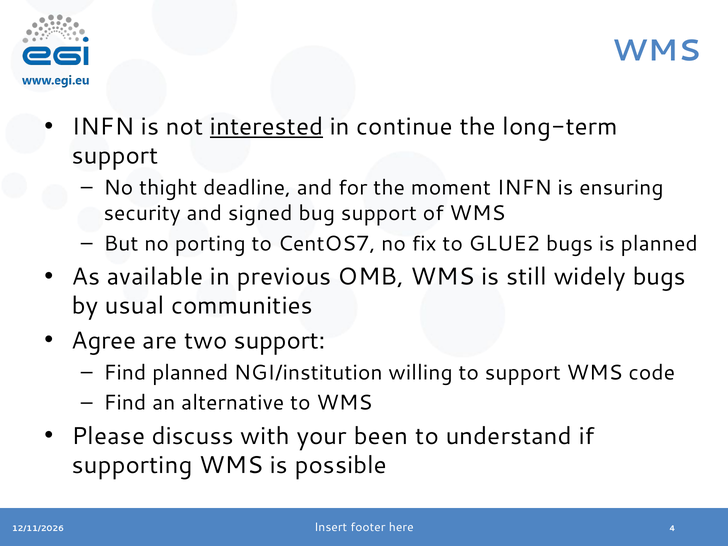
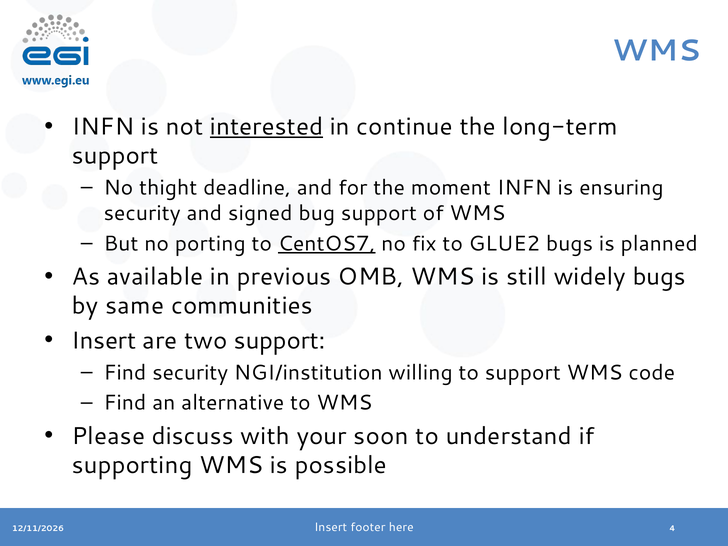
CentOS7 underline: none -> present (327, 243)
usual: usual -> same (135, 306)
Agree: Agree -> Insert (104, 341)
Find planned: planned -> security (190, 373)
been: been -> soon (381, 436)
